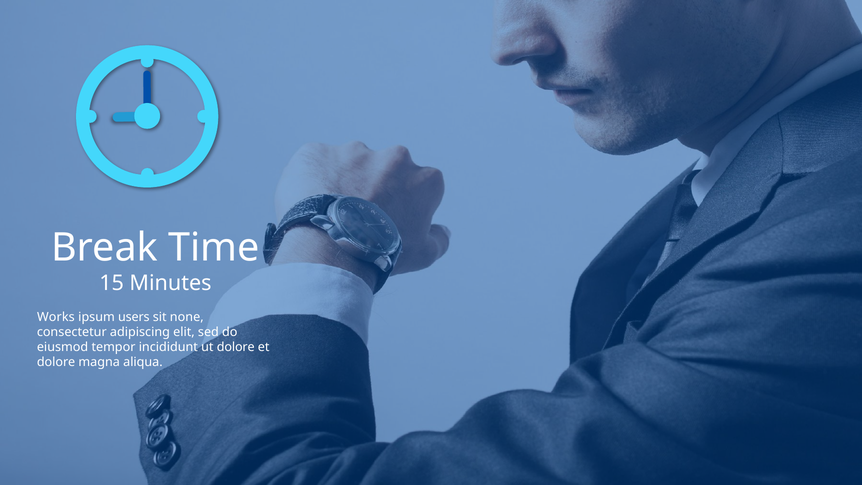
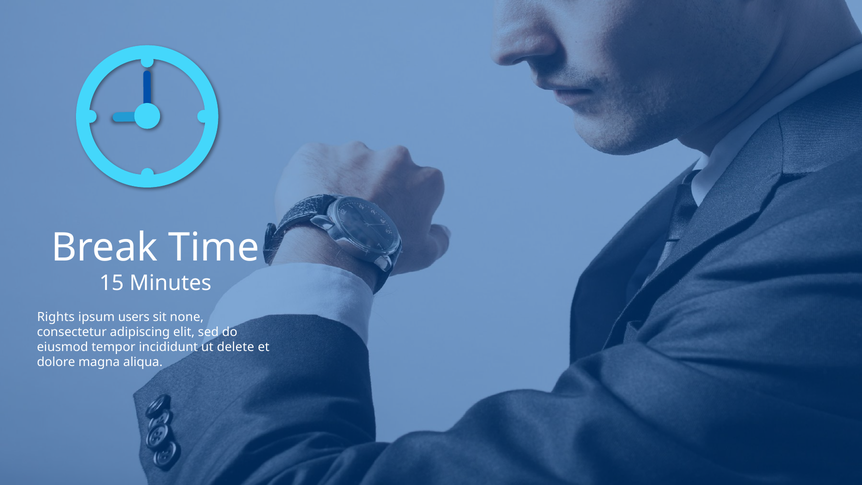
Works: Works -> Rights (56, 317)
ut dolore: dolore -> delete (236, 347)
